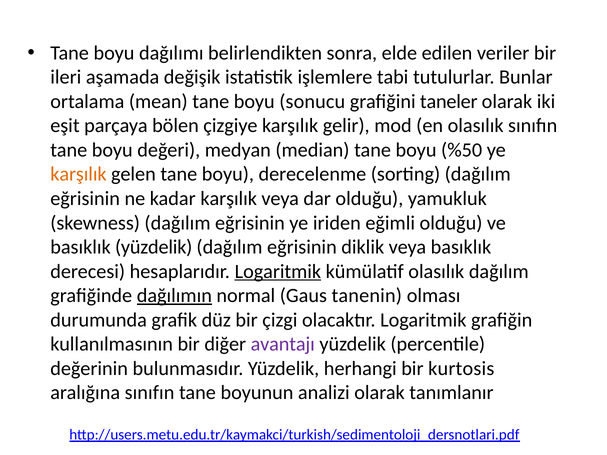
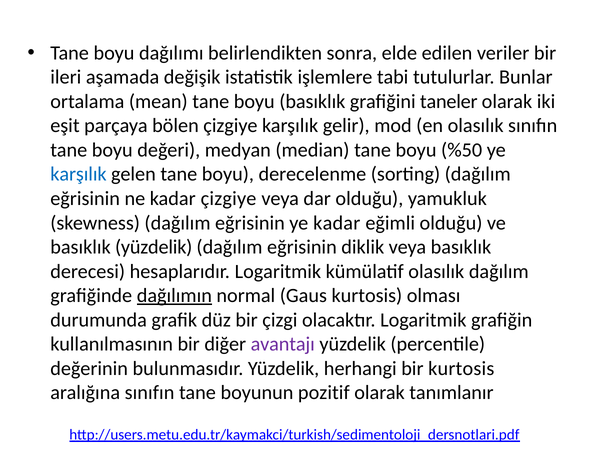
boyu sonucu: sonucu -> basıklık (312, 102)
karşılık colour: orange -> blue (78, 174)
kadar karşılık: karşılık -> çizgiye (229, 199)
ye iriden: iriden -> kadar (337, 223)
Logaritmik underline: present -> none (278, 272)
Gaus tanenin: tanenin -> kurtosis (367, 296)
analizi: analizi -> pozitif (324, 393)
